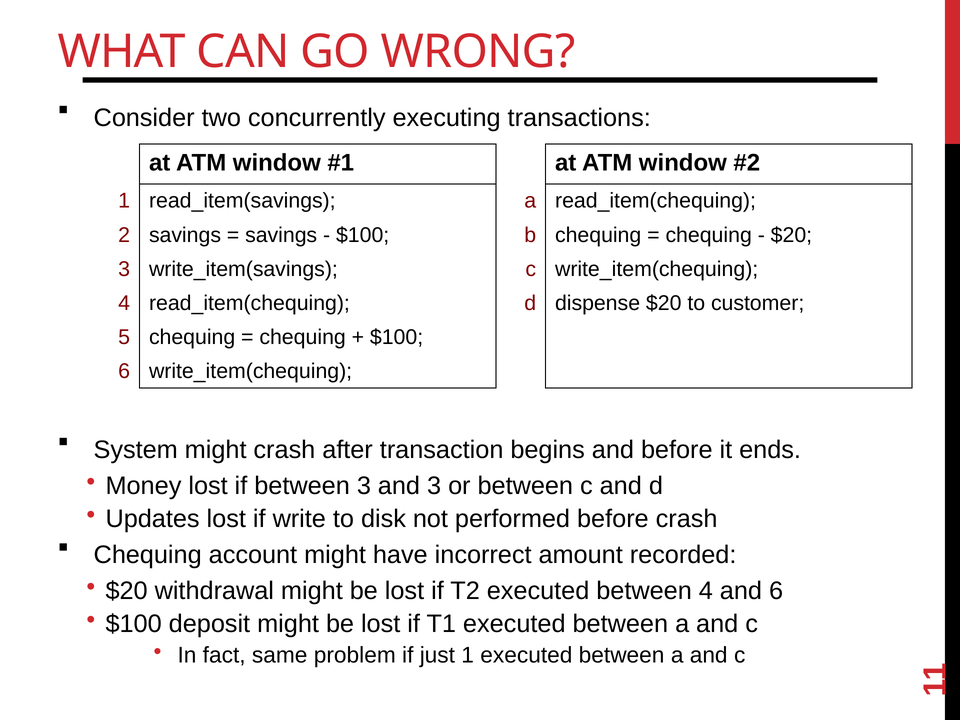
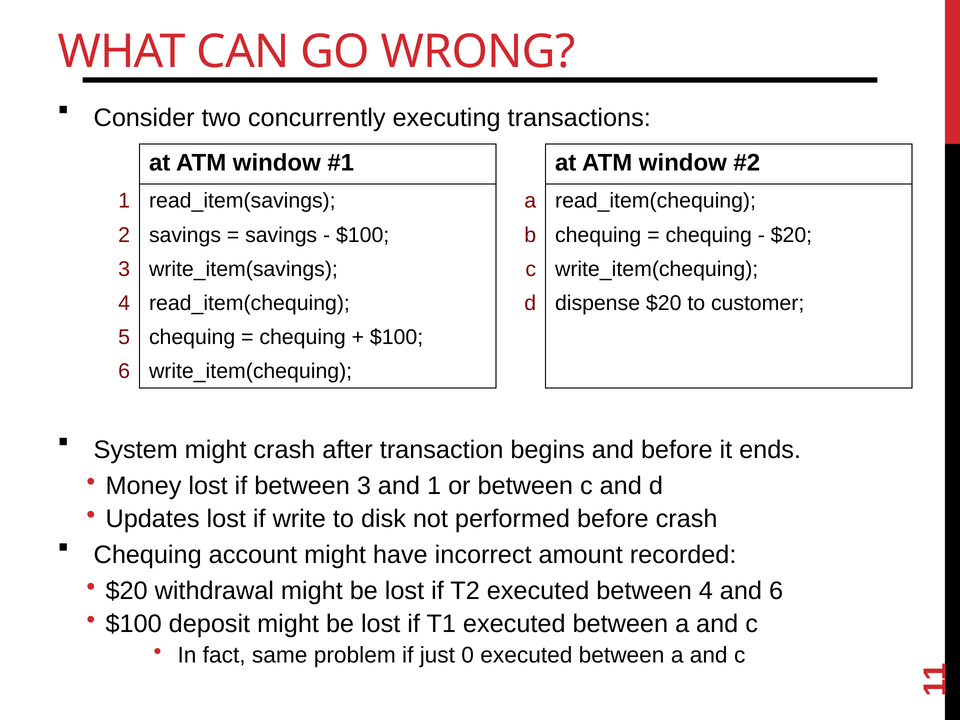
and 3: 3 -> 1 (434, 486)
just 1: 1 -> 0 (468, 655)
